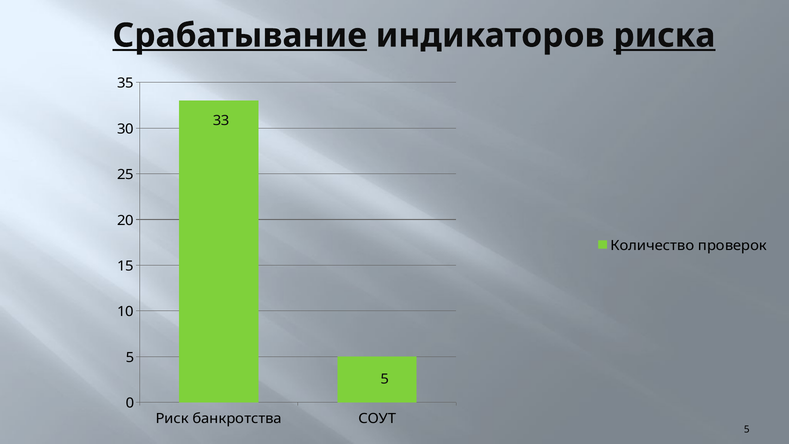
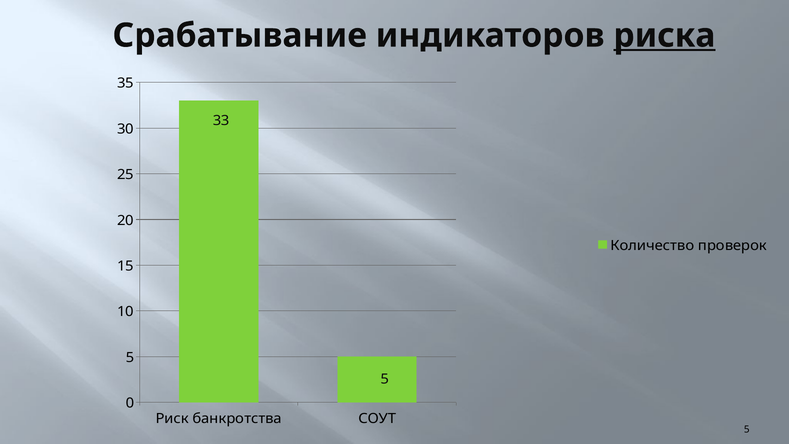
Срабатывание underline: present -> none (240, 36)
